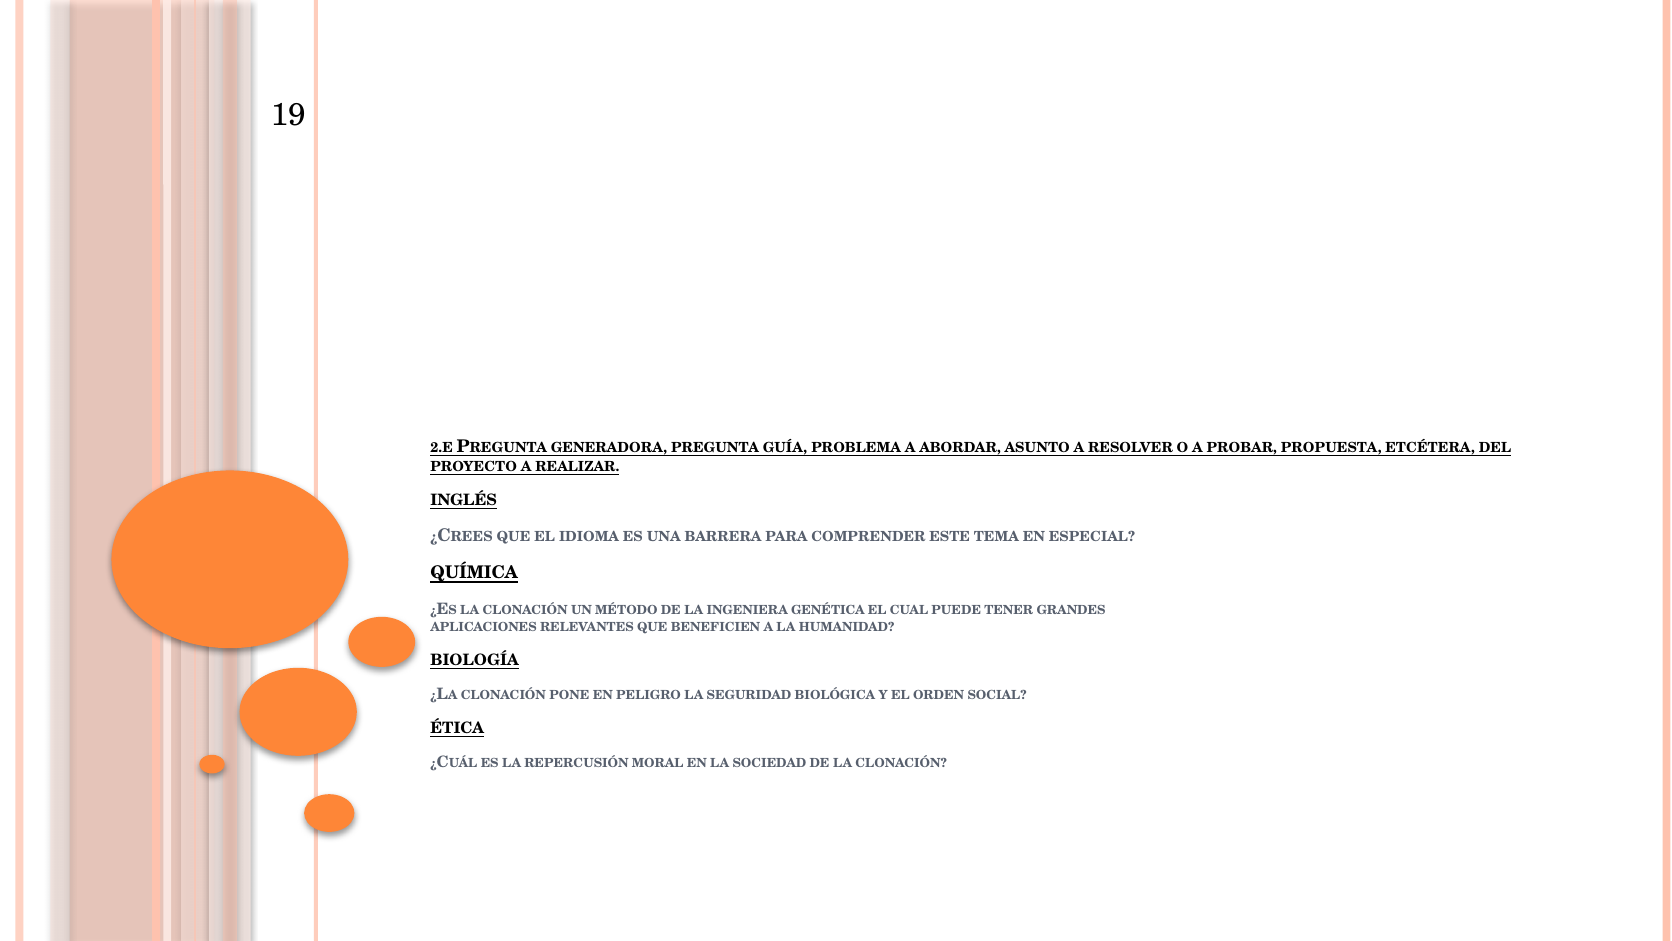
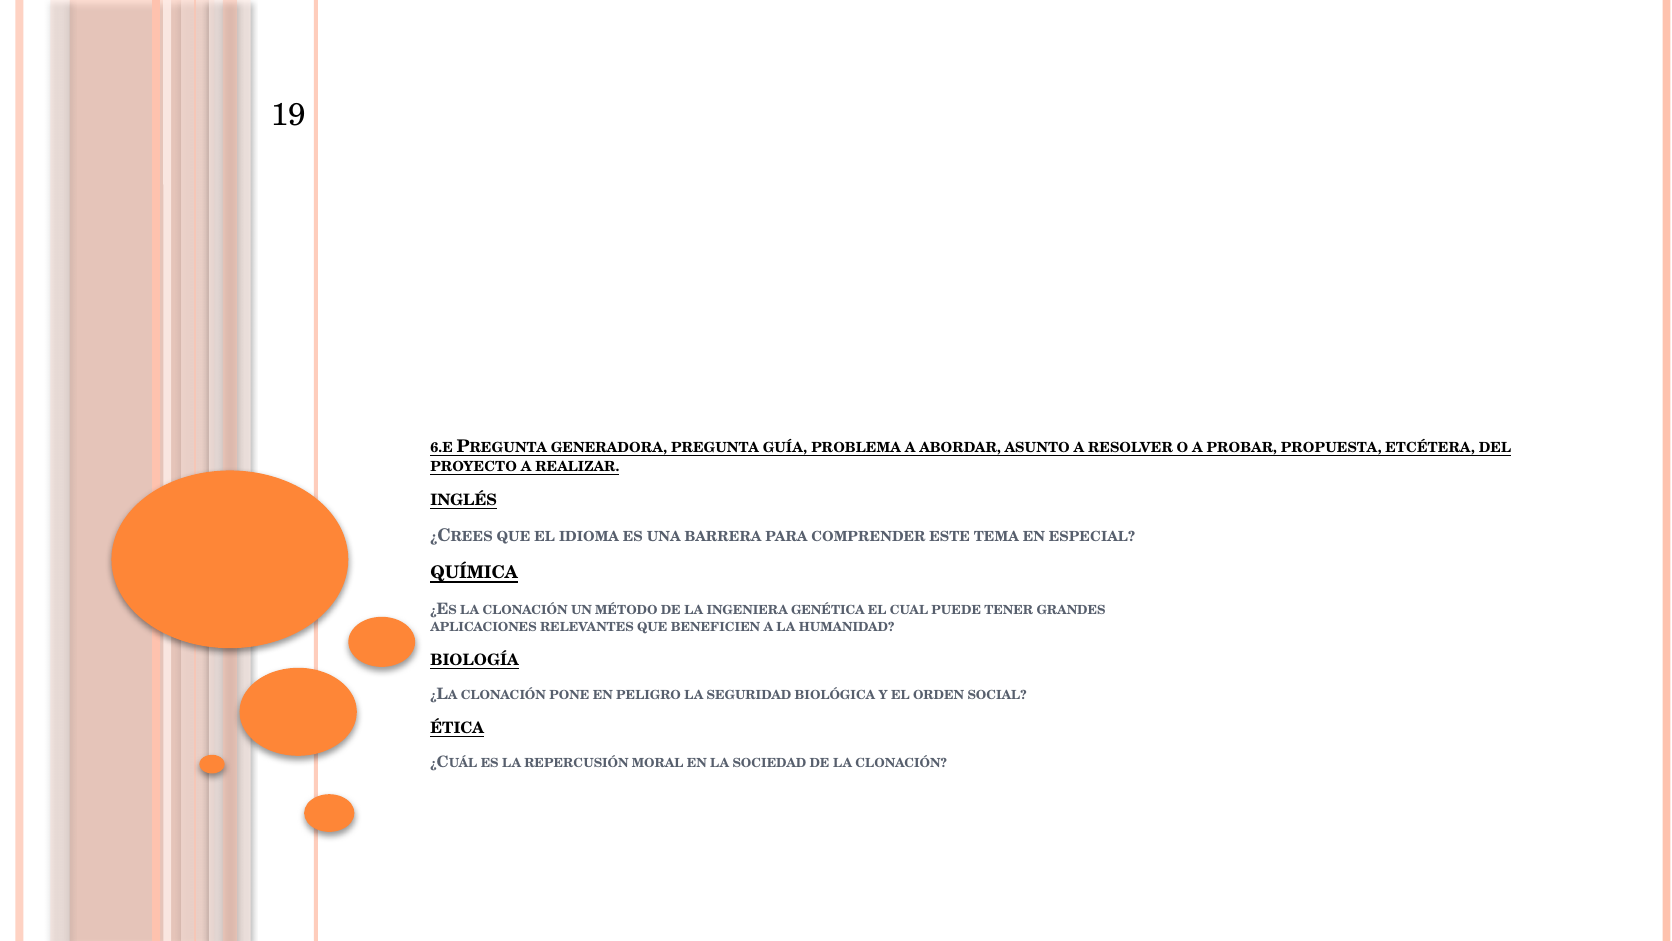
2.E: 2.E -> 6.E (442, 447)
